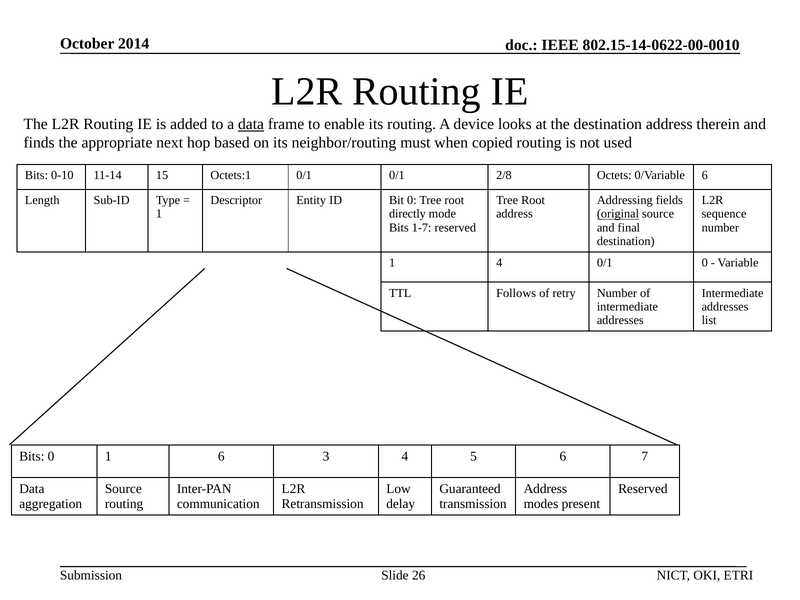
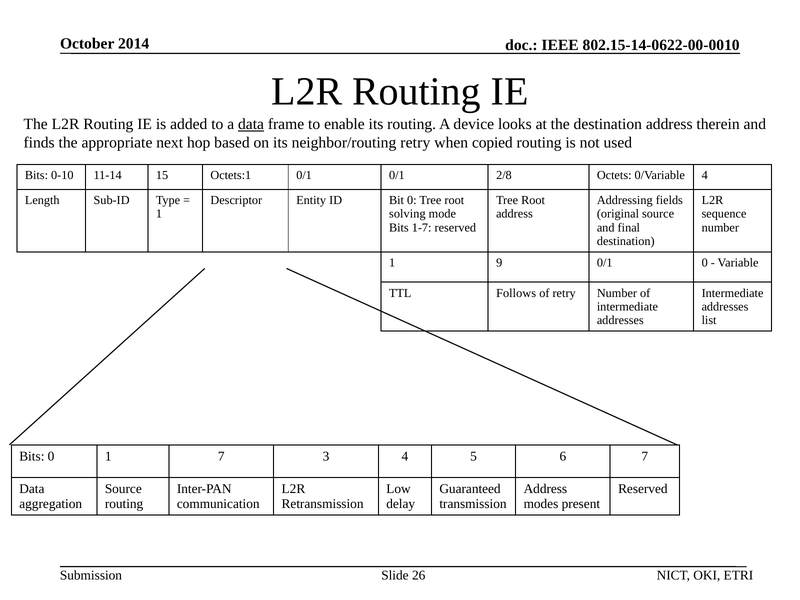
neighbor/routing must: must -> retry (415, 143)
0/Variable 6: 6 -> 4 (705, 175)
directly: directly -> solving (407, 214)
original underline: present -> none (618, 214)
1 4: 4 -> 9 (499, 263)
1 6: 6 -> 7 (221, 456)
